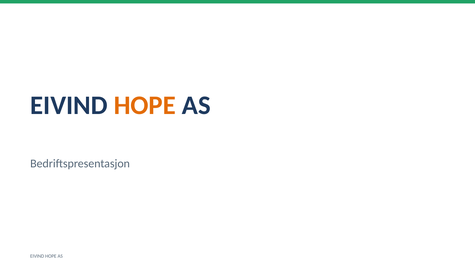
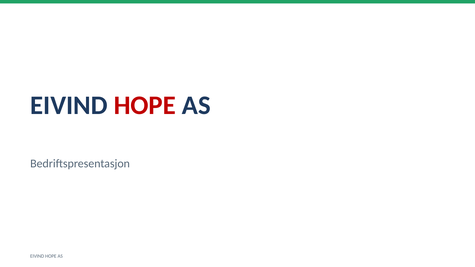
HOPE colour: orange -> red (145, 105)
